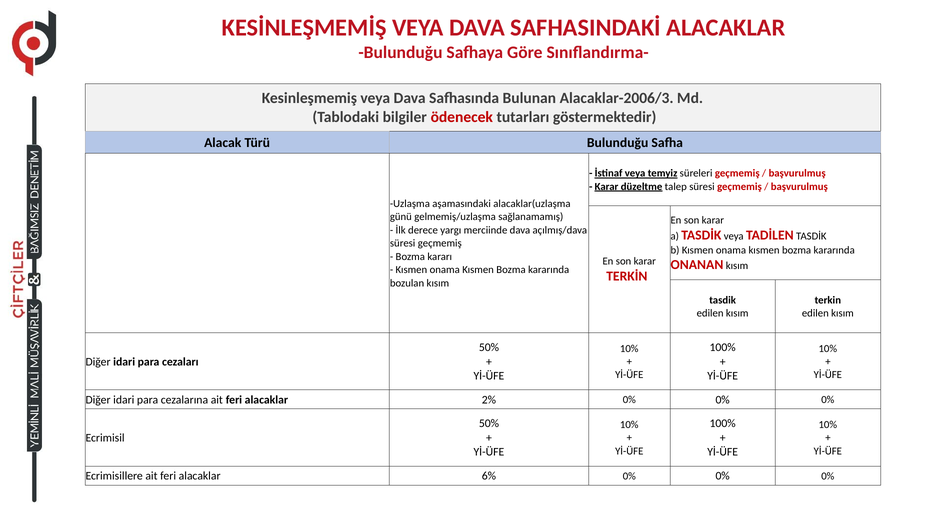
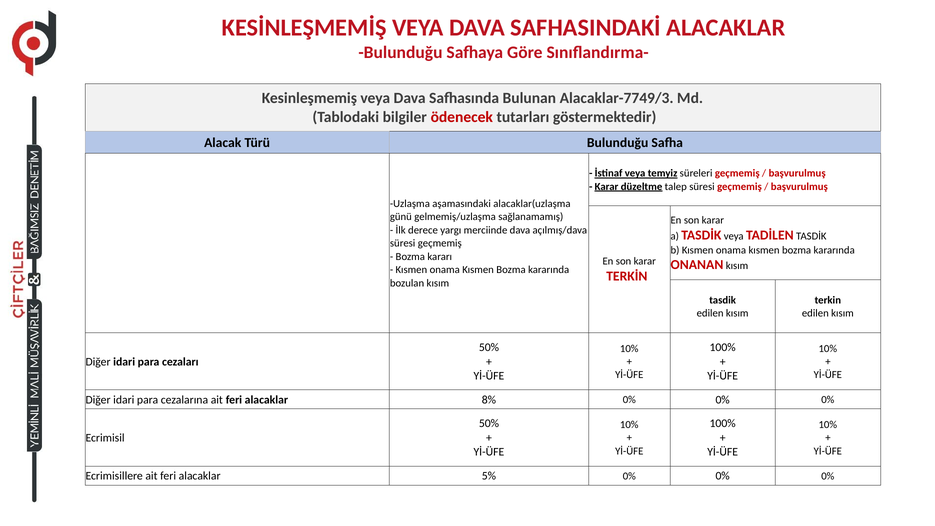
Alacaklar-2006/3: Alacaklar-2006/3 -> Alacaklar-7749/3 (617, 98)
2%: 2% -> 8% (489, 400)
6%: 6% -> 5% (489, 476)
